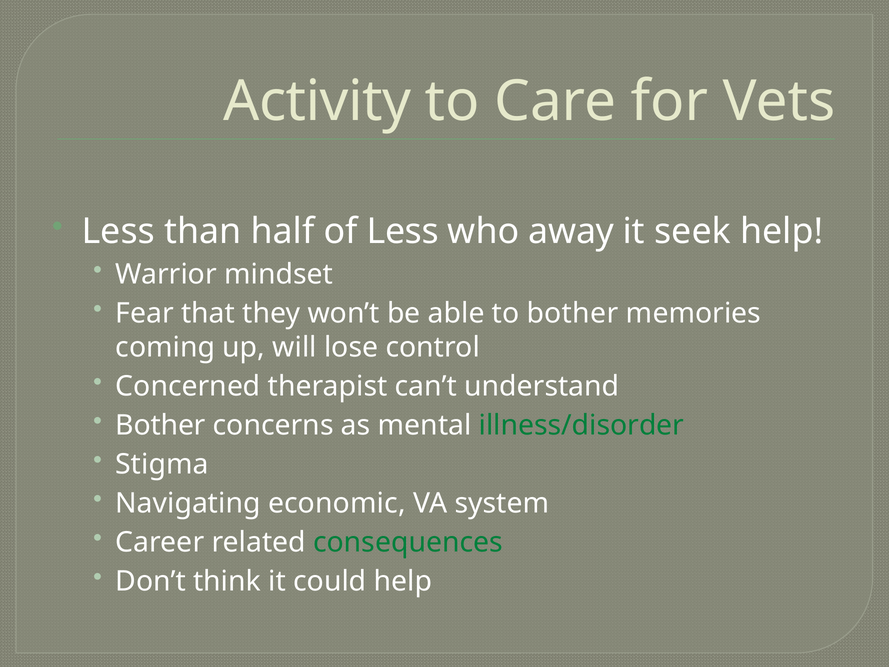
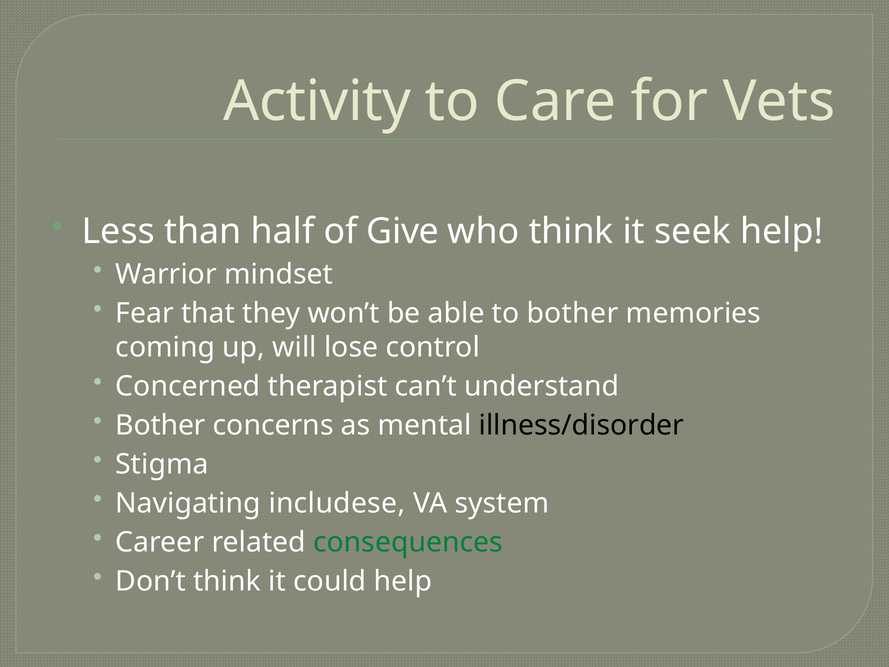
of Less: Less -> Give (403, 231)
who away: away -> think (571, 231)
illness/disorder colour: green -> black (582, 425)
economic: economic -> includese (337, 503)
